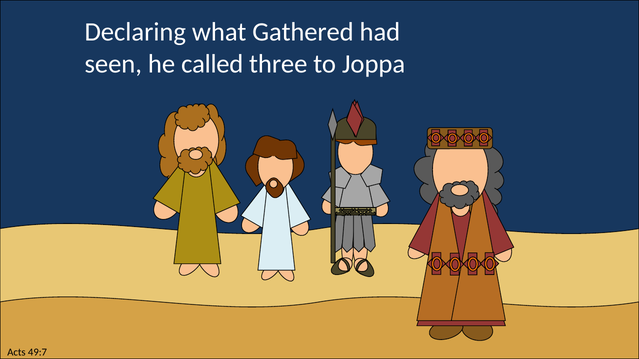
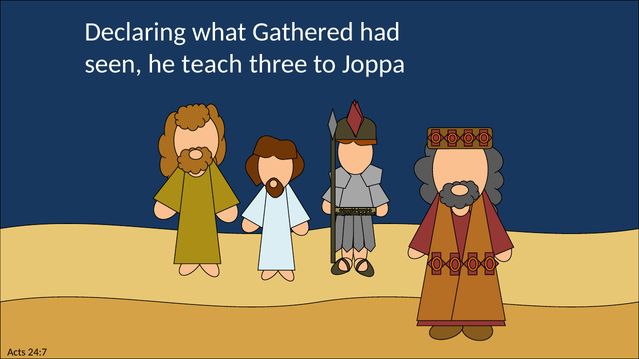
called: called -> teach (212, 64)
49:7: 49:7 -> 24:7 (37, 353)
